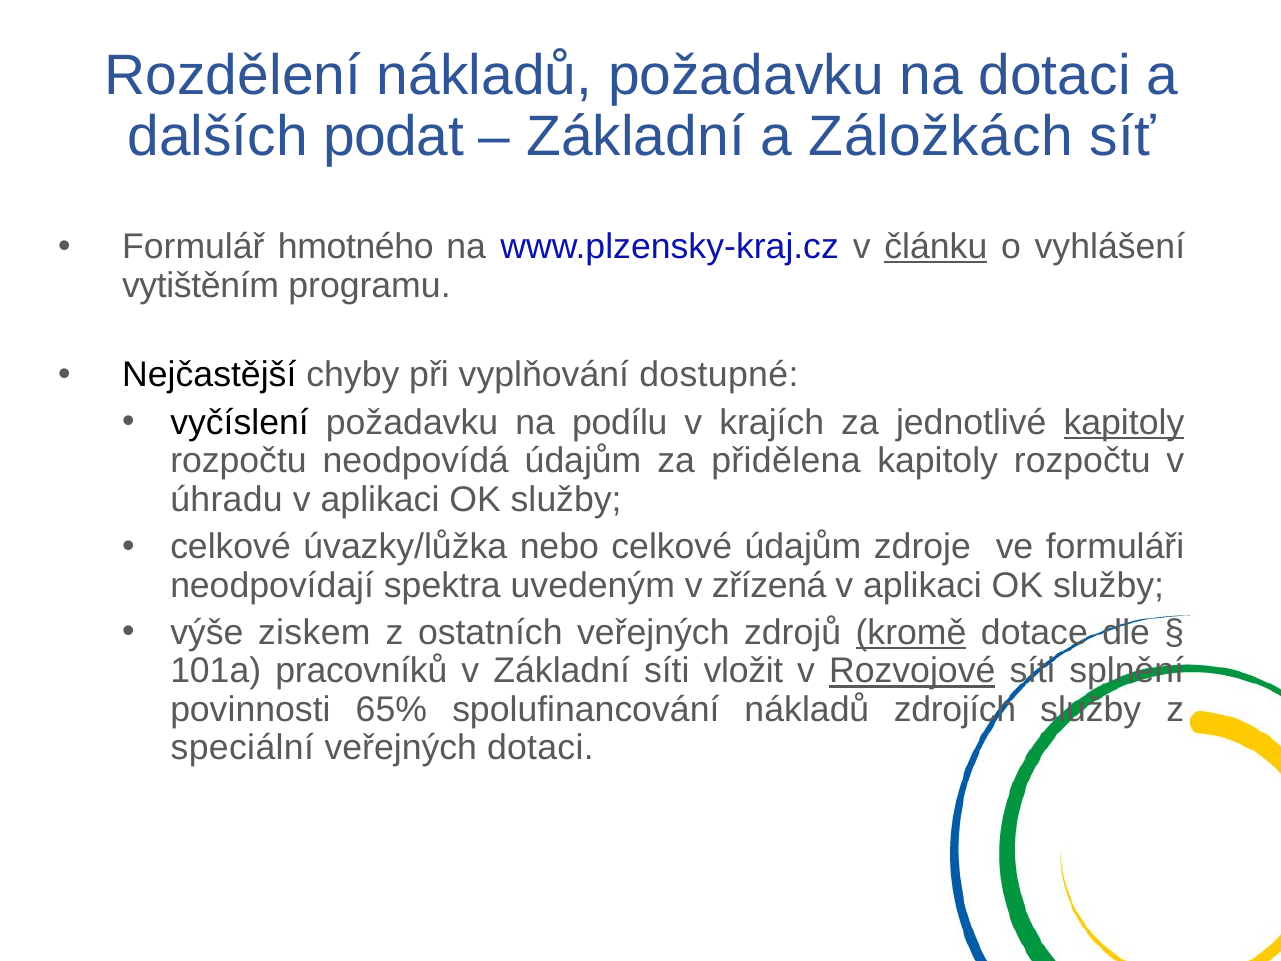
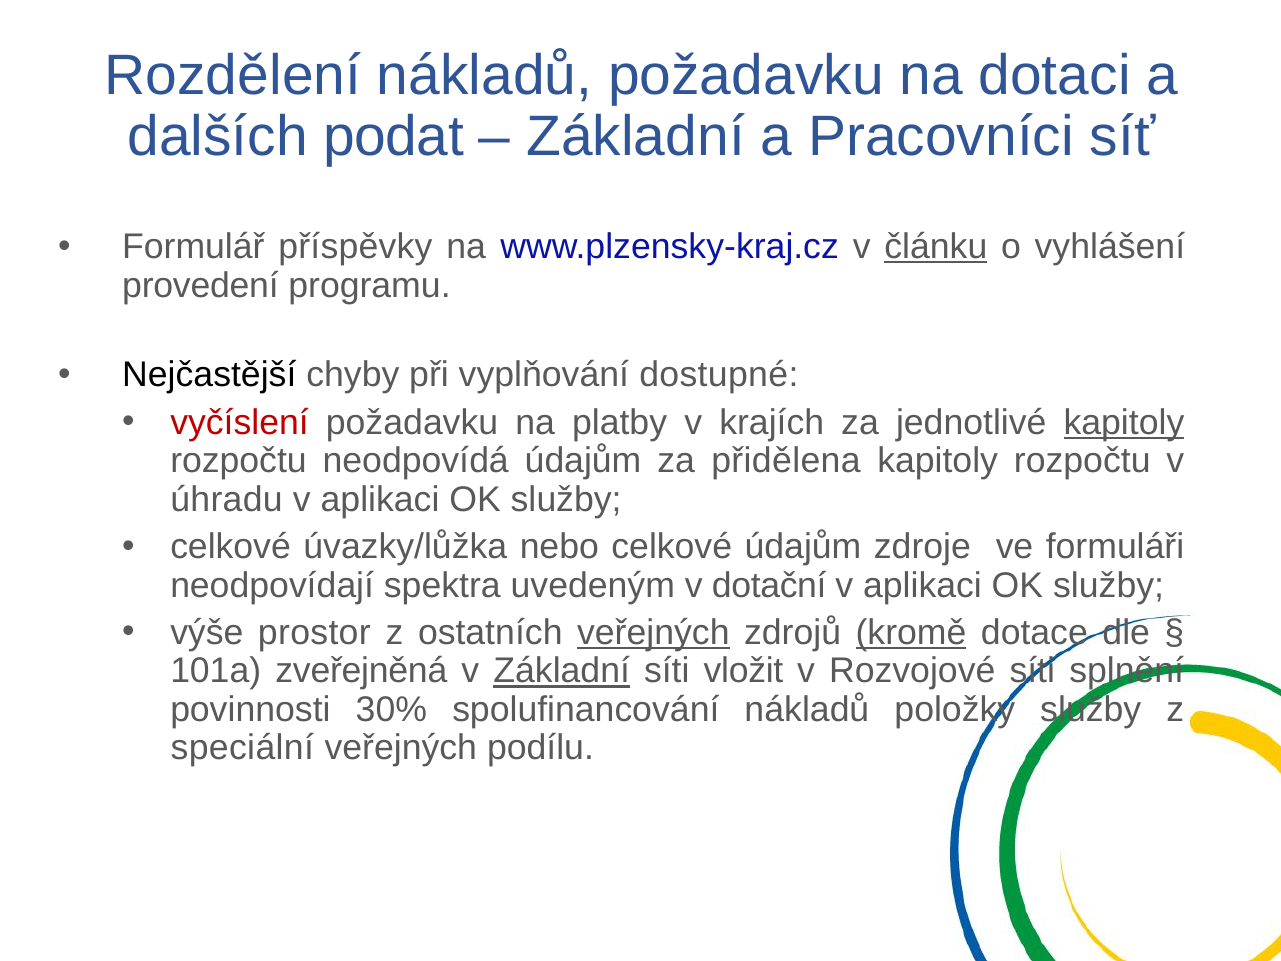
Záložkách: Záložkách -> Pracovníci (941, 137)
hmotného: hmotného -> příspěvky (355, 247)
vytištěním: vytištěním -> provedení (200, 286)
vyčíslení colour: black -> red (240, 422)
podílu: podílu -> platby (620, 422)
zřízená: zřízená -> dotační (769, 585)
ziskem: ziskem -> prostor (314, 633)
veřejných underline: none -> present (653, 633)
pracovníků: pracovníků -> zveřejněná (361, 671)
Základní underline: none -> present (562, 671)
Rozvojové underline: present -> none (912, 671)
65%: 65% -> 30% (391, 709)
zdrojích: zdrojích -> položky (955, 709)
veřejných dotaci: dotaci -> podílu (540, 748)
